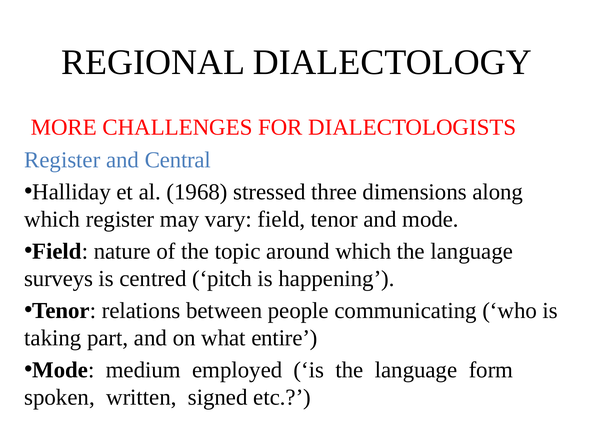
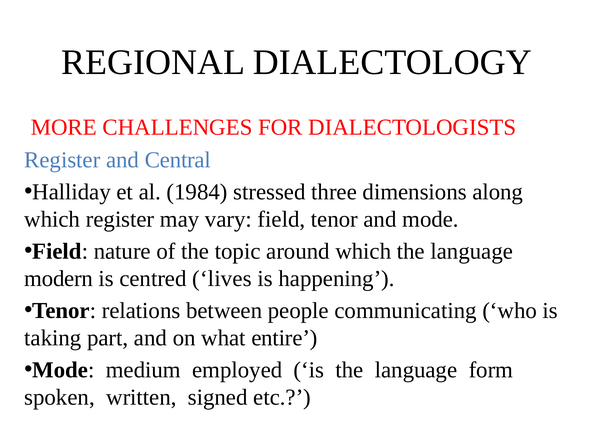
1968: 1968 -> 1984 (197, 192)
surveys: surveys -> modern (59, 279)
pitch: pitch -> lives (222, 279)
